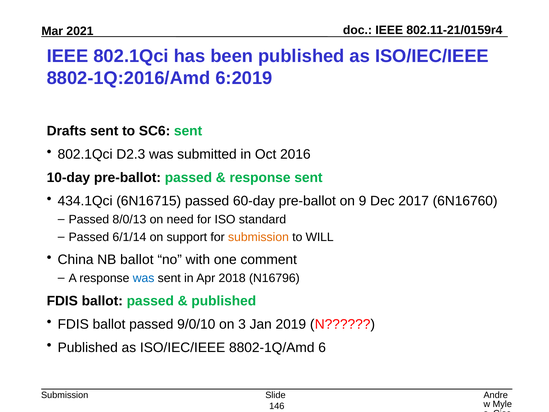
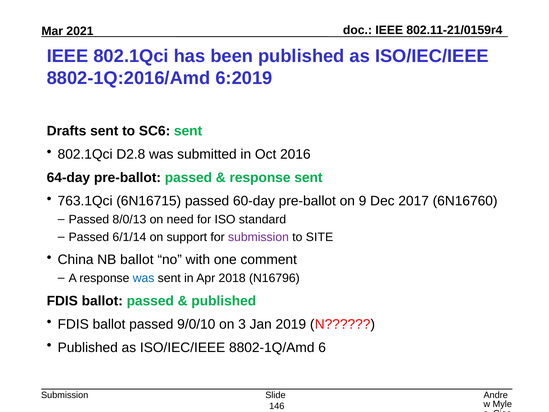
D2.3: D2.3 -> D2.8 (131, 154)
10-day: 10-day -> 64-day (68, 178)
434.1Qci: 434.1Qci -> 763.1Qci (85, 201)
submission colour: orange -> purple (258, 237)
WILL: WILL -> SITE (320, 237)
